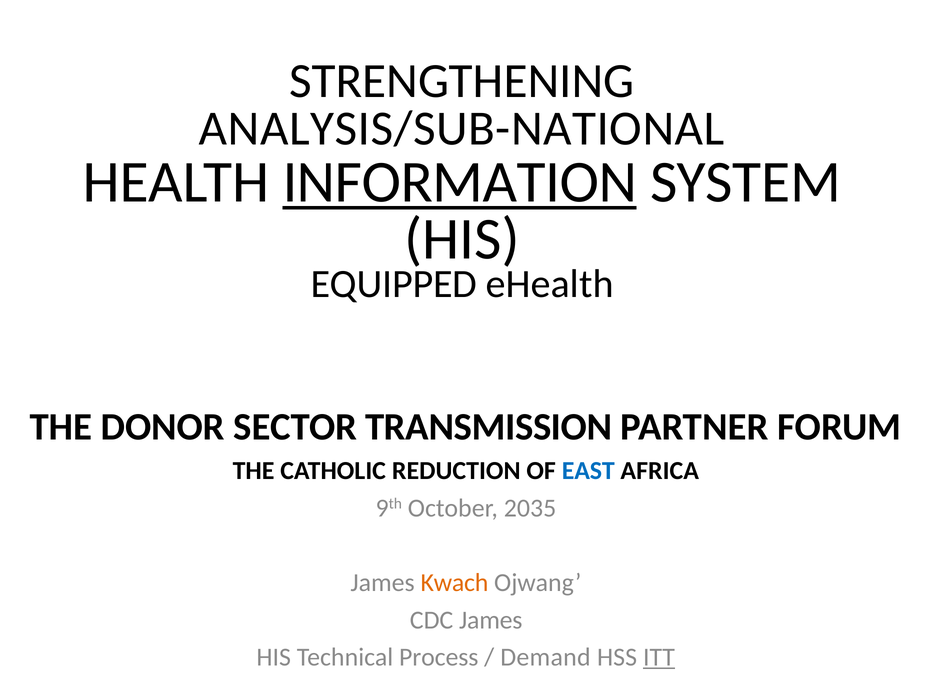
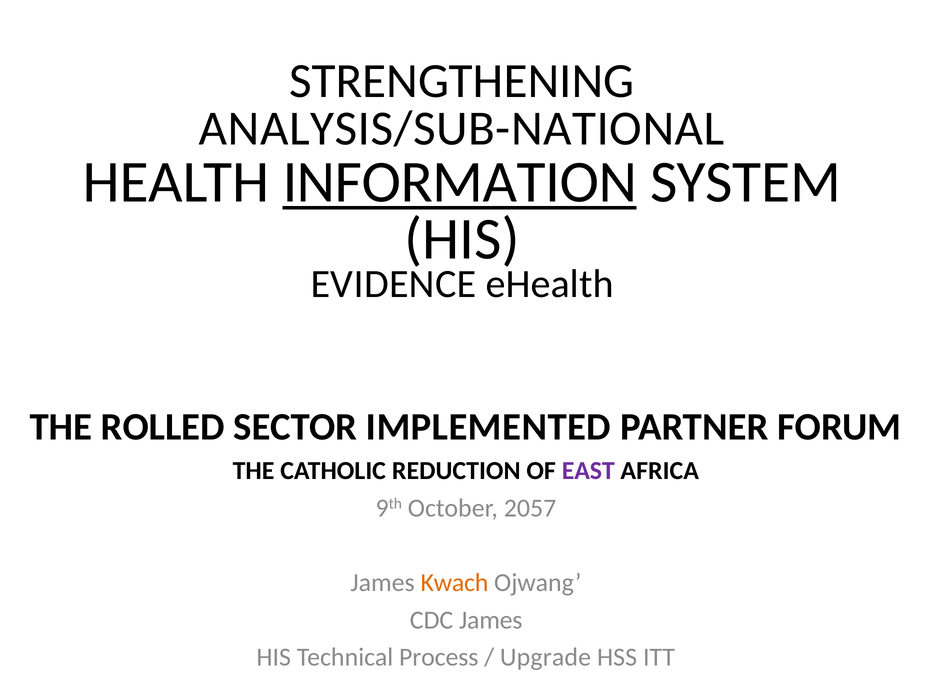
EQUIPPED: EQUIPPED -> EVIDENCE (394, 284)
DONOR: DONOR -> ROLLED (163, 427)
TRANSMISSION: TRANSMISSION -> IMPLEMENTED (488, 427)
EAST colour: blue -> purple (588, 471)
2035: 2035 -> 2057 (530, 508)
Demand: Demand -> Upgrade (546, 657)
ITT underline: present -> none (659, 657)
